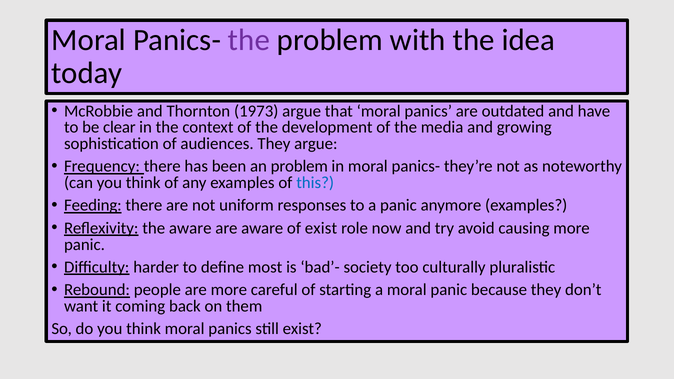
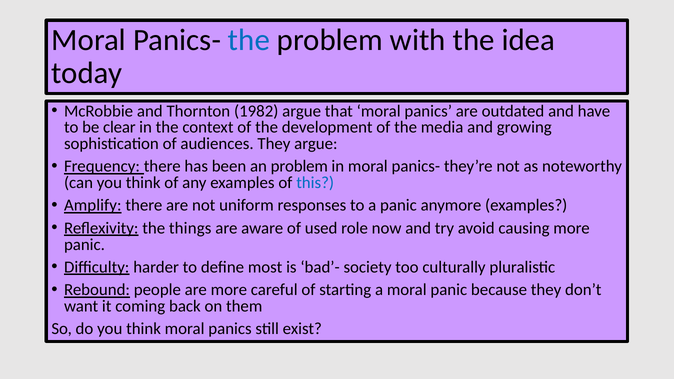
the colour: purple -> blue (249, 40)
1973: 1973 -> 1982 (256, 111)
Feeding: Feeding -> Amplify (93, 205)
the aware: aware -> things (190, 228)
of exist: exist -> used (321, 228)
